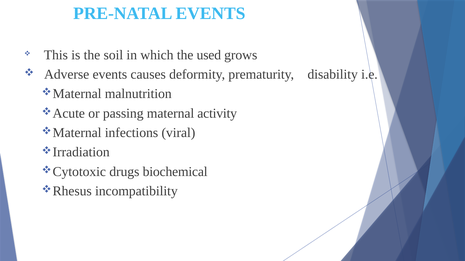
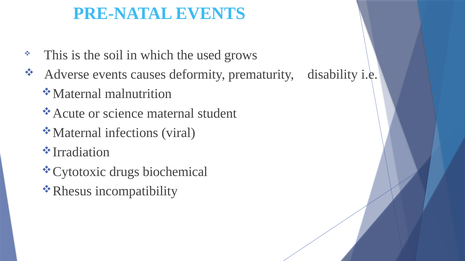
passing: passing -> science (123, 113)
activity: activity -> student (217, 113)
